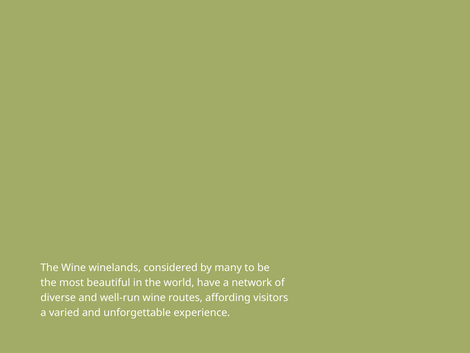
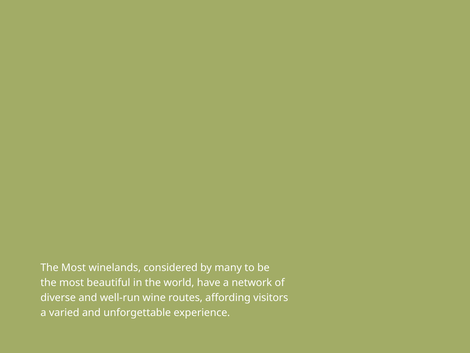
Wine: Wine -> Most (74, 267)
